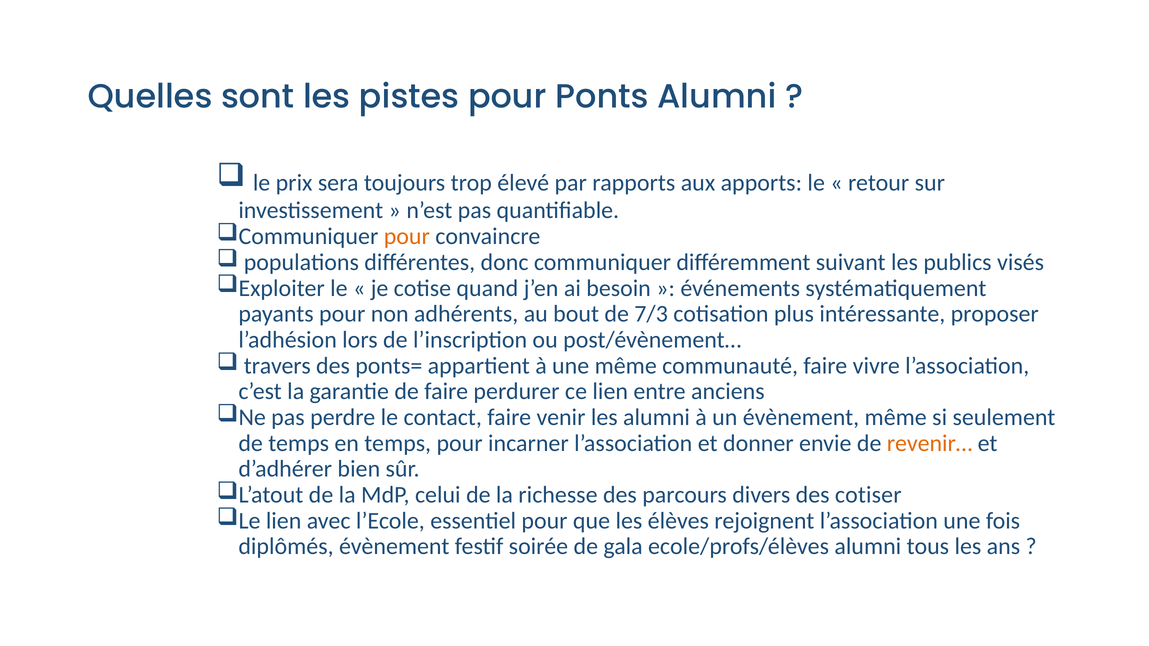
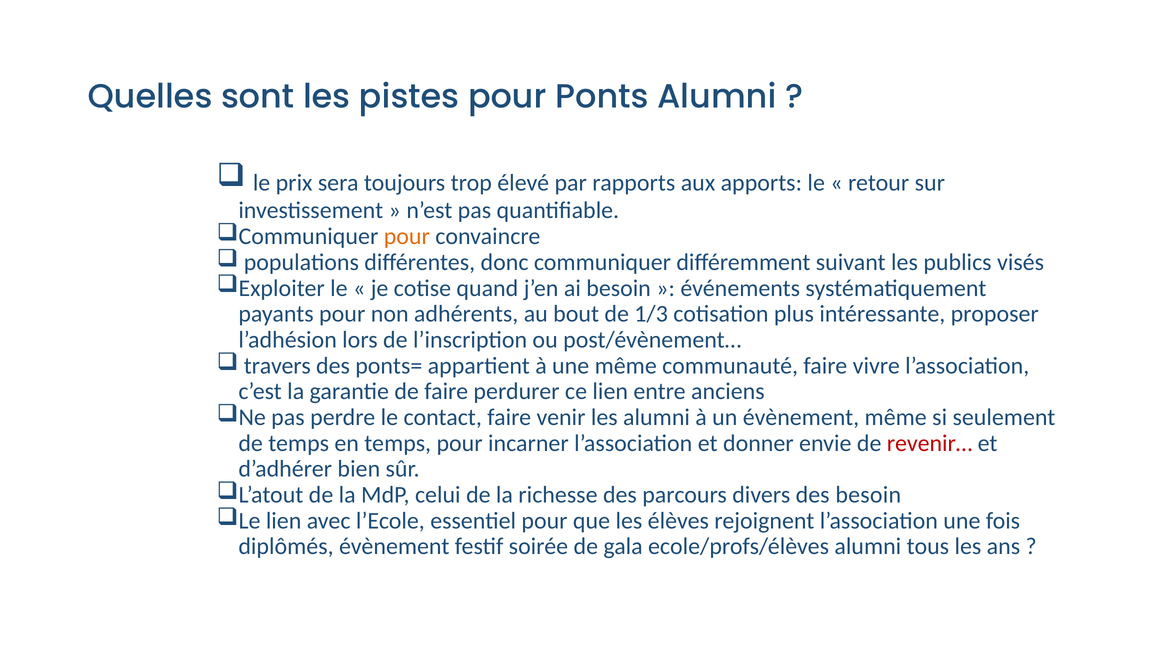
7/3: 7/3 -> 1/3 (651, 314)
revenir… colour: orange -> red (930, 443)
des cotiser: cotiser -> besoin (868, 495)
